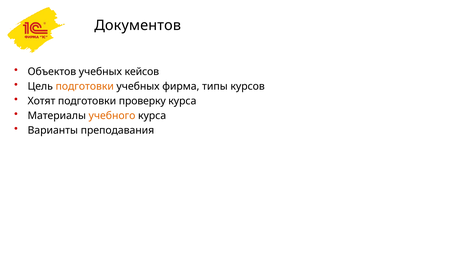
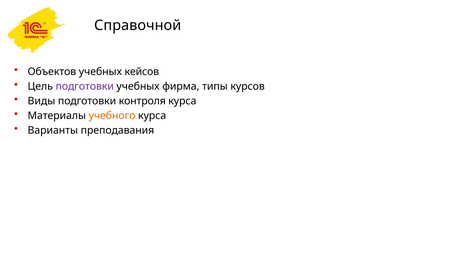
Документов: Документов -> Справочной (138, 25)
подготовки colour: orange -> purple (85, 86)
Хотят: Хотят -> Виды (41, 101)
проверку: проверку -> контроля (142, 101)
